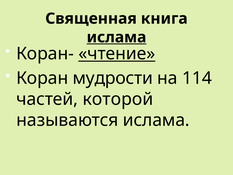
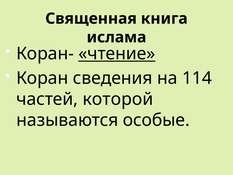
ислама underline: present -> none (116, 37)
мудрости: мудрости -> сведения (113, 78)
называются ислама: ислама -> особые (156, 120)
